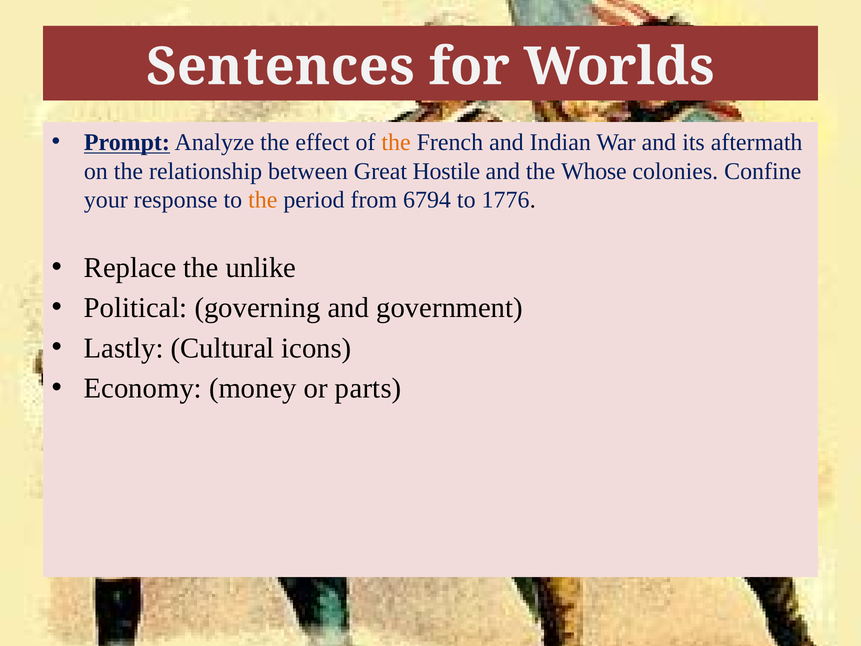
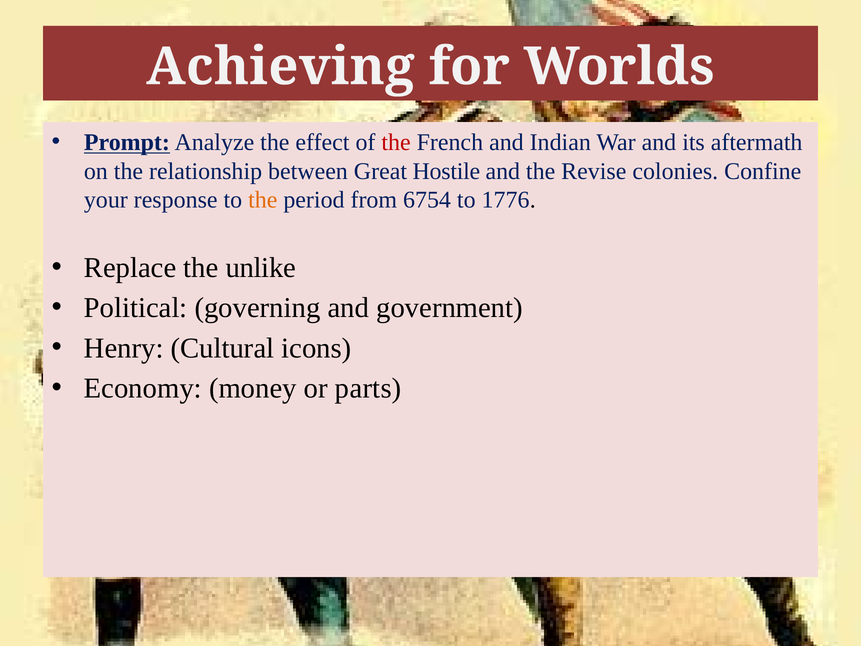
Sentences: Sentences -> Achieving (280, 67)
the colour: orange -> red (396, 142)
Whose: Whose -> Revise (594, 171)
6794: 6794 -> 6754 (427, 200)
Lastly: Lastly -> Henry (124, 348)
